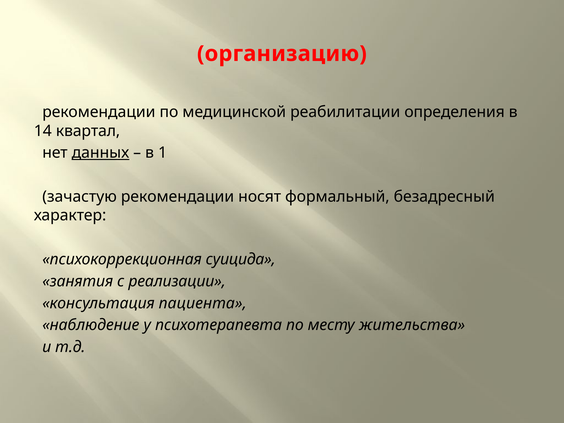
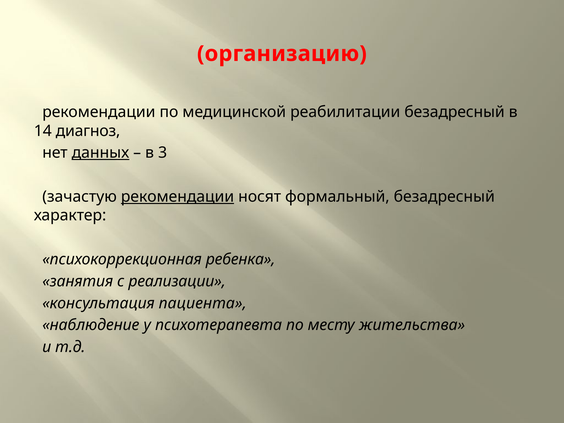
реабилитации определения: определения -> безадресный (455, 112)
квартал: квартал -> диагноз (88, 131)
1: 1 -> 3 (163, 153)
рекомендации underline: none -> present (177, 197)
суицида: суицида -> ребенка (241, 259)
